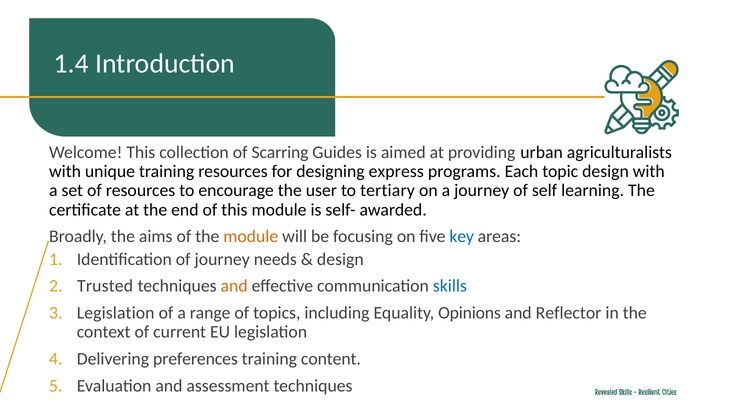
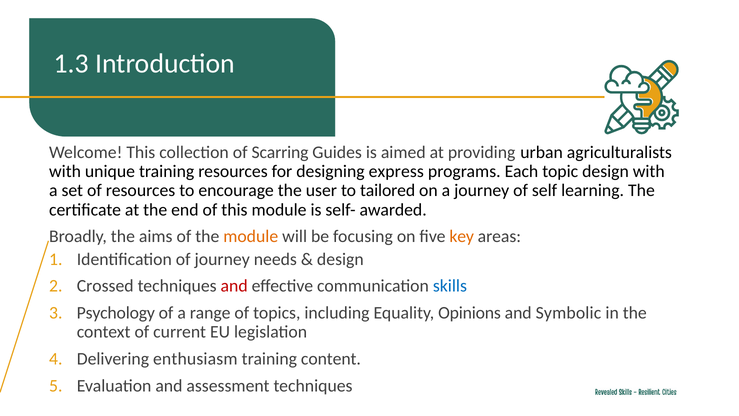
1.4: 1.4 -> 1.3 (71, 64)
tertiary: tertiary -> tailored (388, 190)
key colour: blue -> orange (462, 236)
Trusted: Trusted -> Crossed (105, 286)
and colour: orange -> red (234, 286)
Legislation: Legislation -> Psychology (116, 313)
Reflector: Reflector -> Symbolic (568, 313)
preferences: preferences -> enthusiasm (195, 359)
